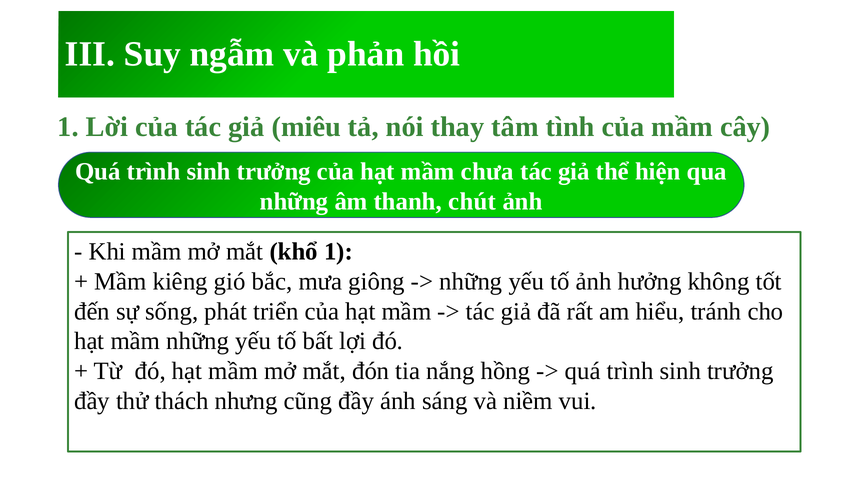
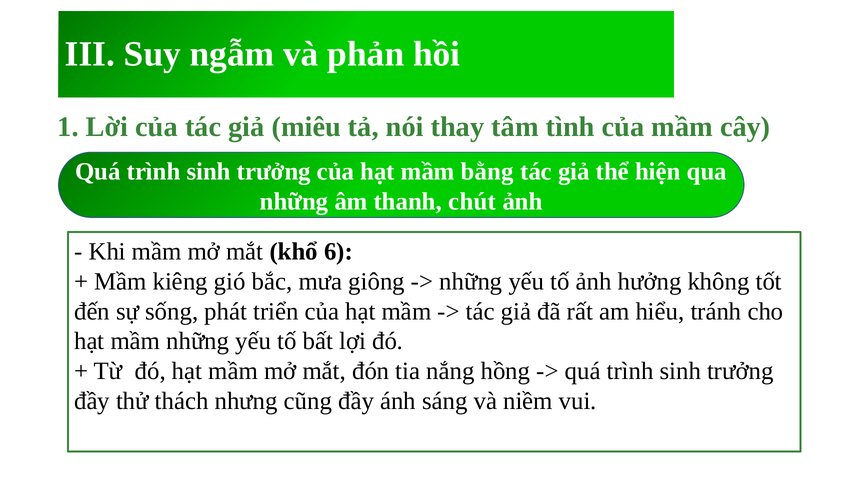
chưa: chưa -> bằng (487, 172)
khổ 1: 1 -> 6 (338, 252)
